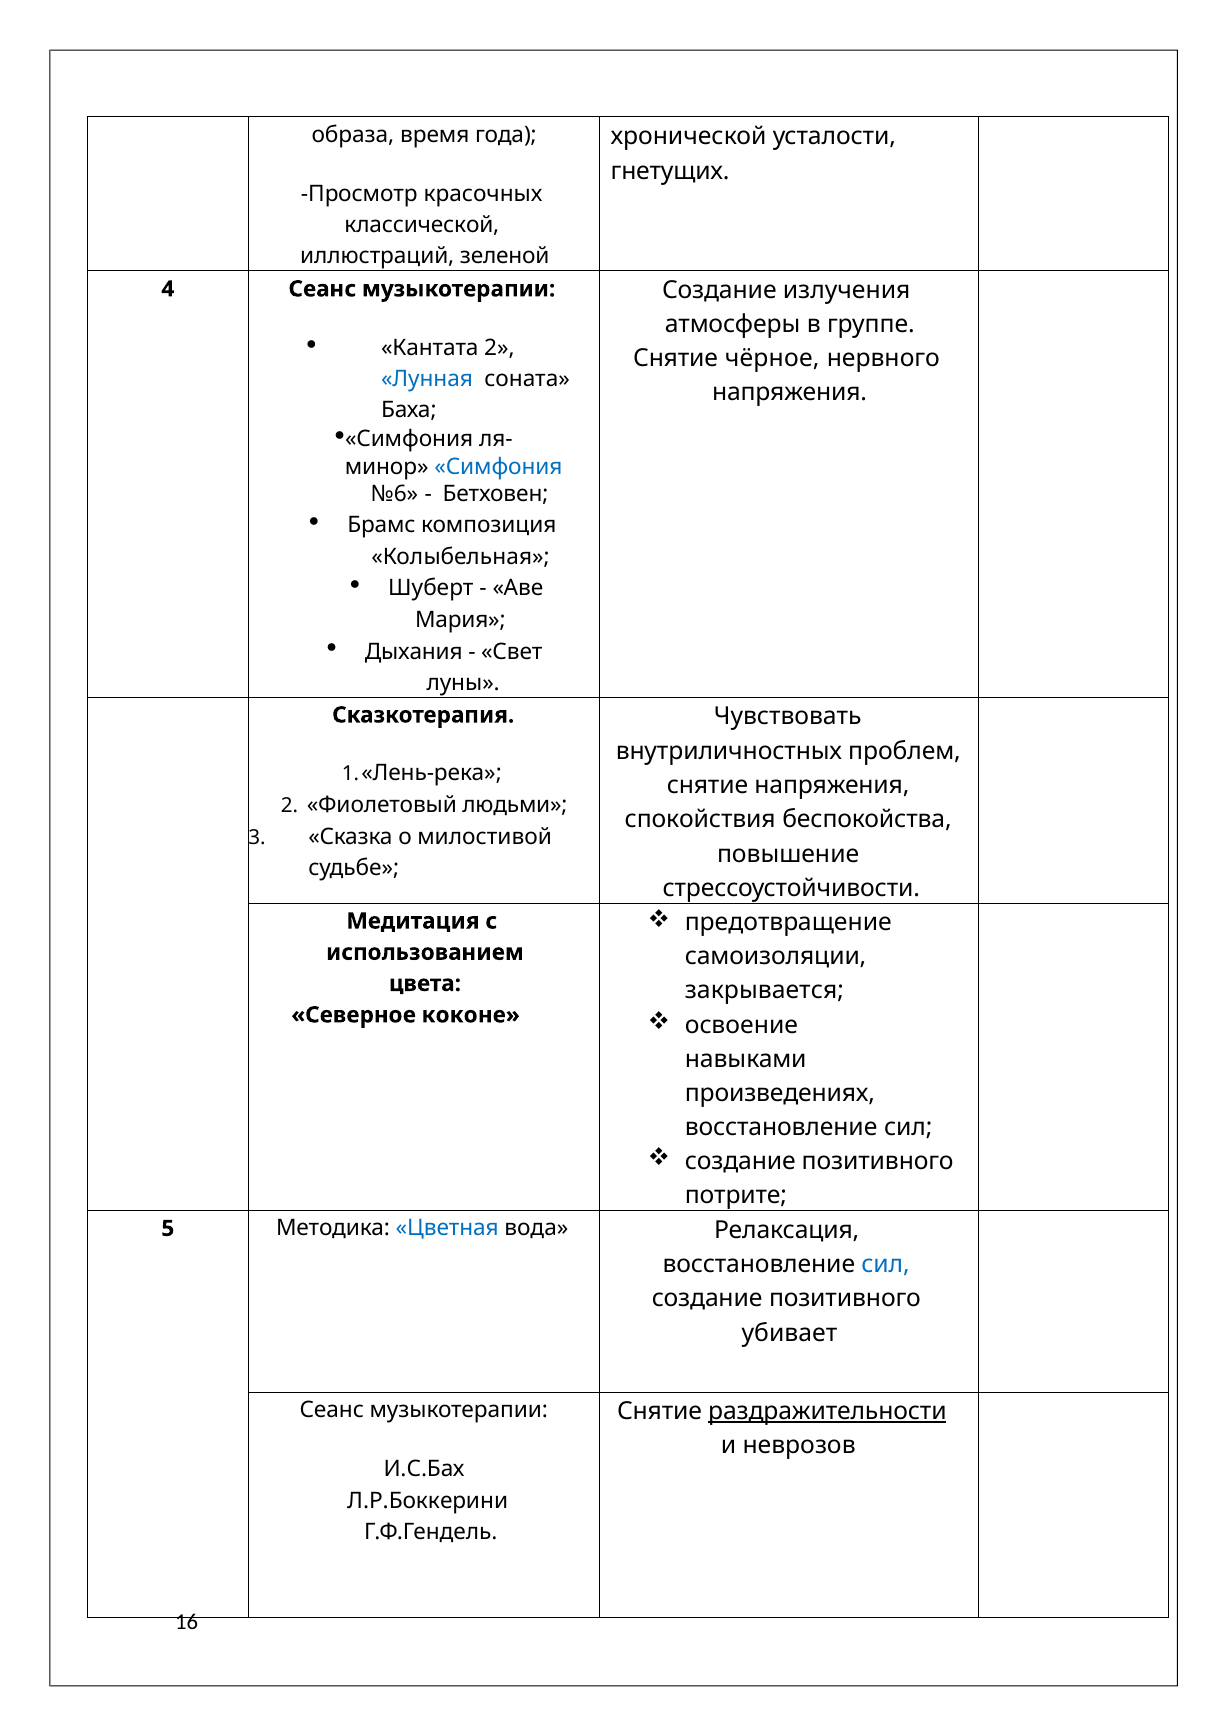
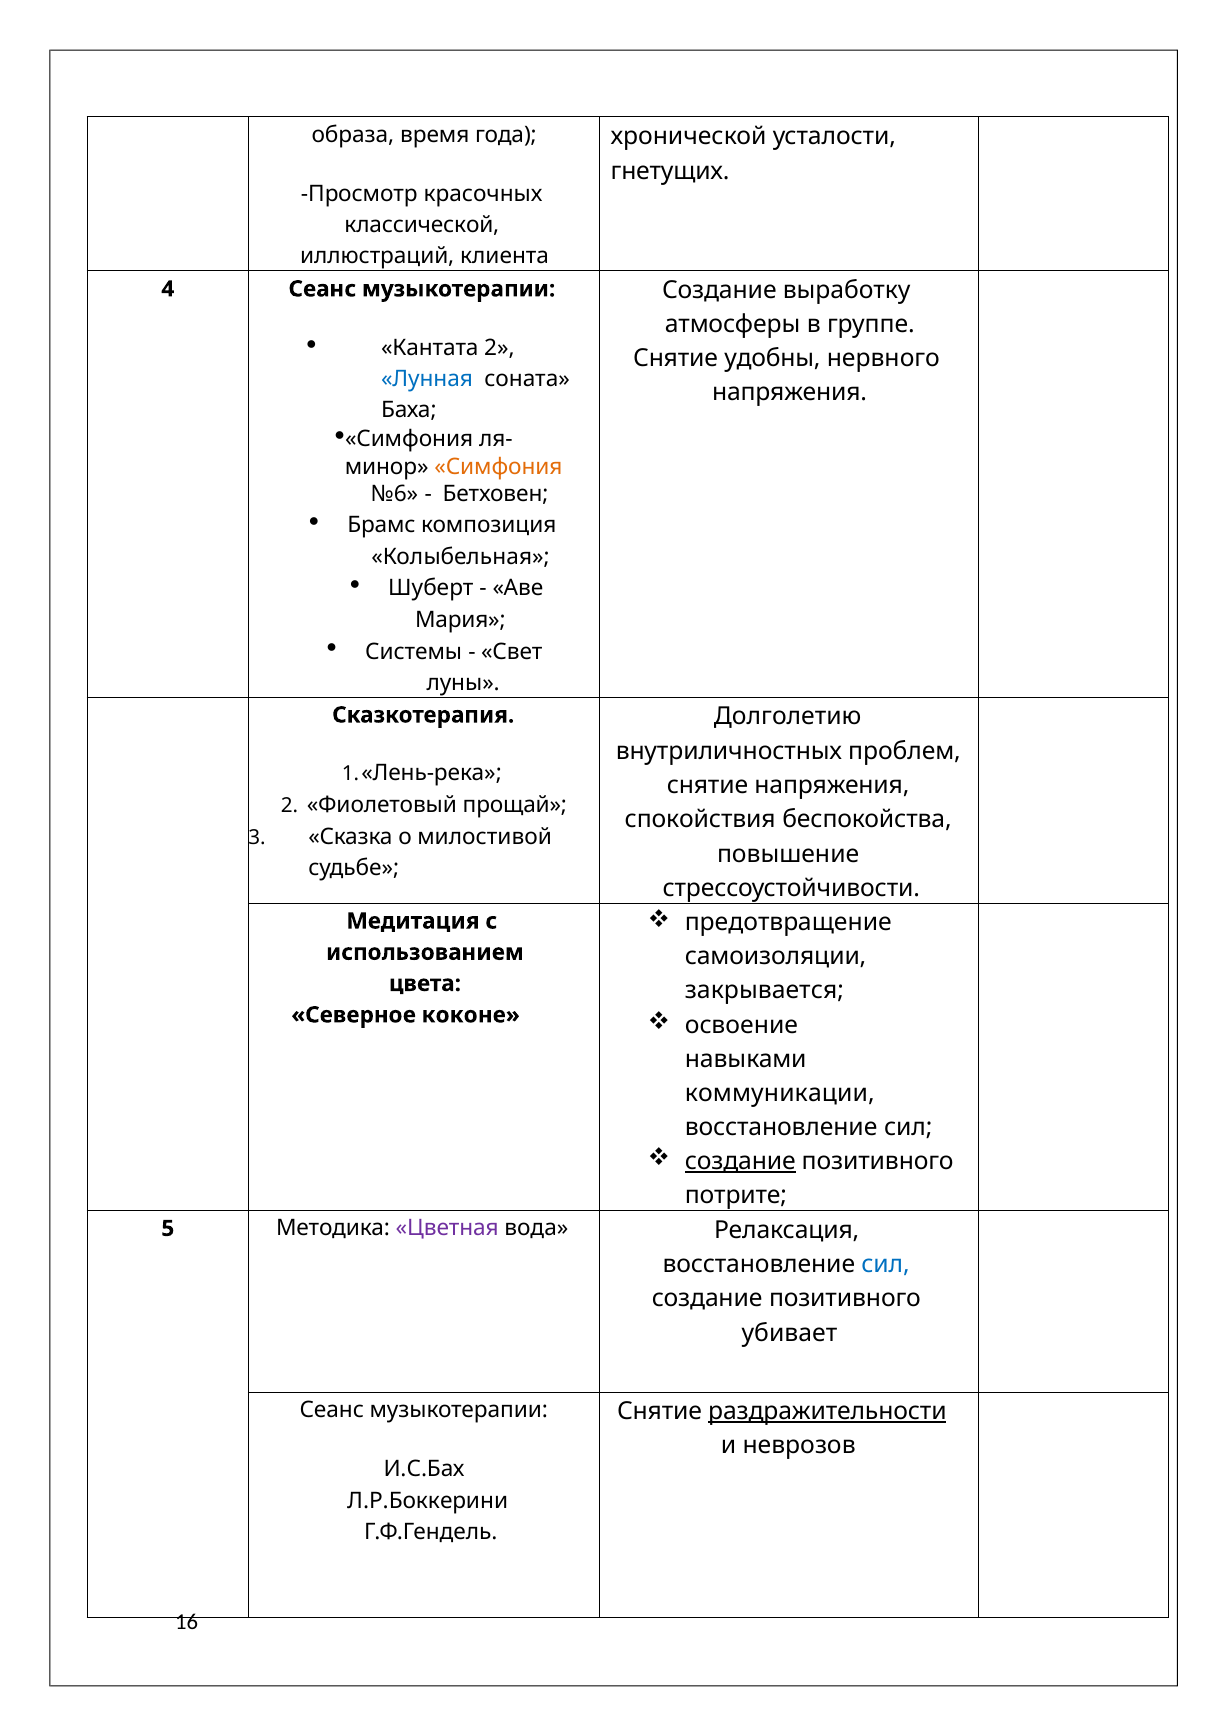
зеленой: зеленой -> клиента (505, 257)
излучения: излучения -> выработку (847, 290)
чёрное: чёрное -> удобны (772, 358)
Симфония colour: blue -> orange (498, 468)
Дыхания: Дыхания -> Системы (414, 652)
Чувствовать: Чувствовать -> Долголетию (788, 717)
людьми: людьми -> прощай (515, 805)
произведениях: произведениях -> коммуникации (780, 1093)
создание underline: none -> present (740, 1162)
Цветная colour: blue -> purple (447, 1229)
